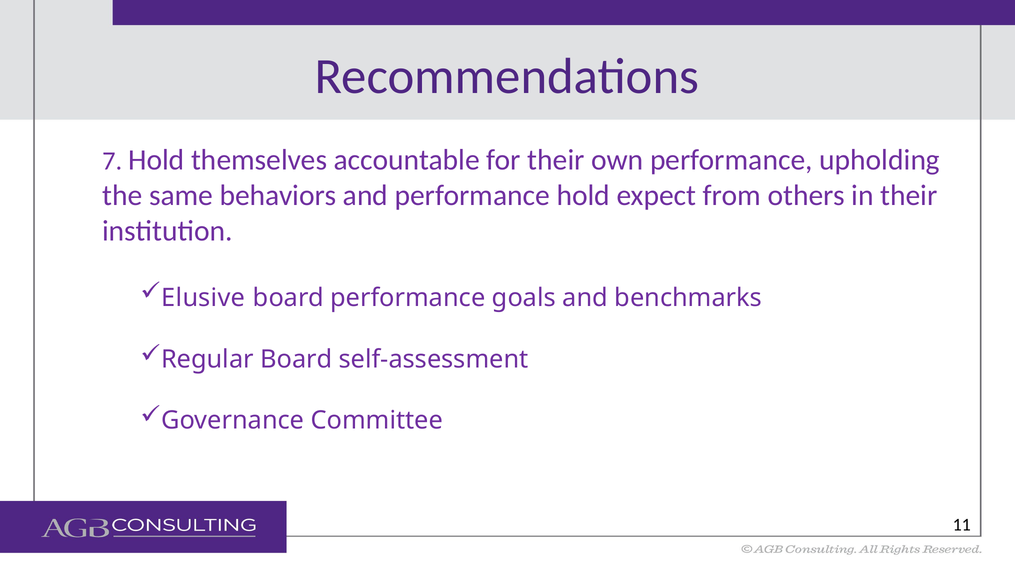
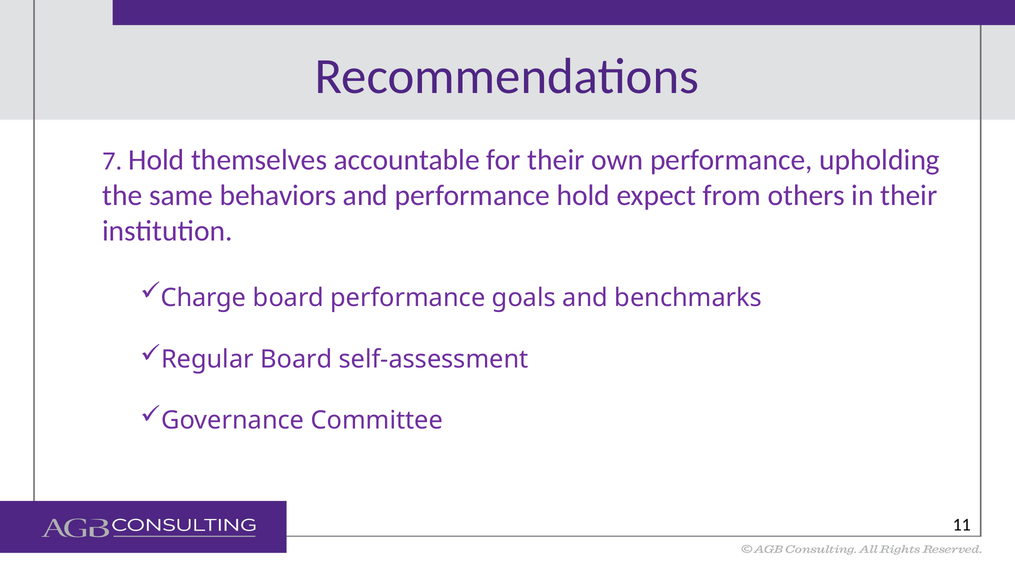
Elusive: Elusive -> Charge (203, 298)
